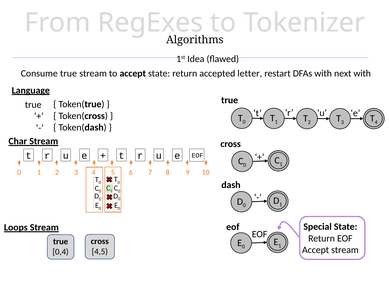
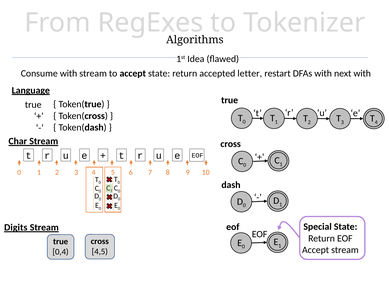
Consume true: true -> with (69, 74)
Loops: Loops -> Digits (16, 228)
